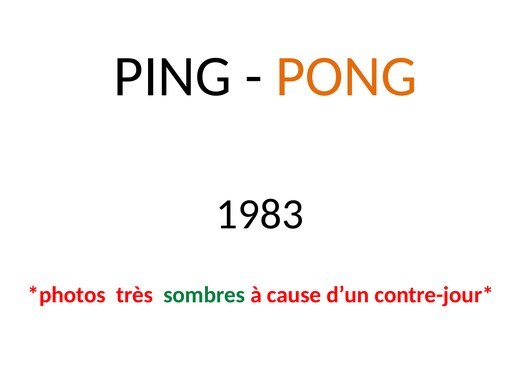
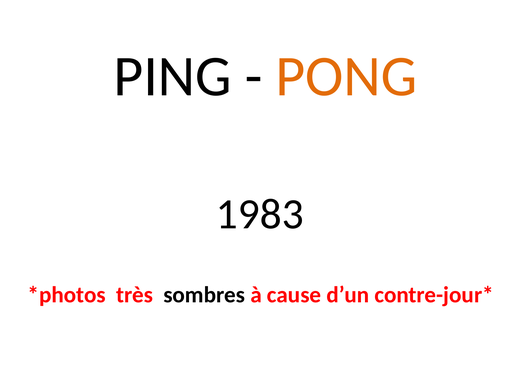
sombres colour: green -> black (204, 295)
